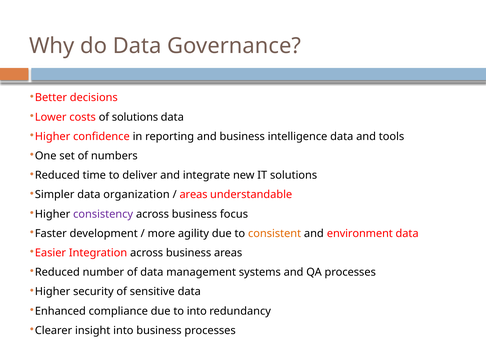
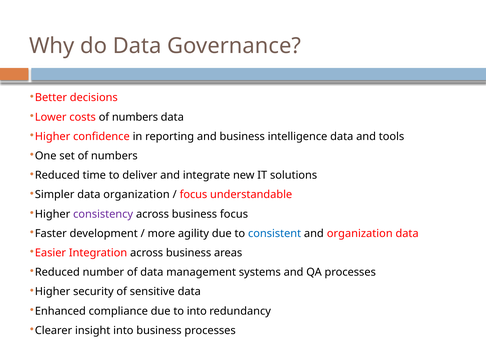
costs of solutions: solutions -> numbers (135, 117)
areas: areas -> focus (193, 195)
consistent colour: orange -> blue (275, 234)
and environment: environment -> organization (360, 234)
